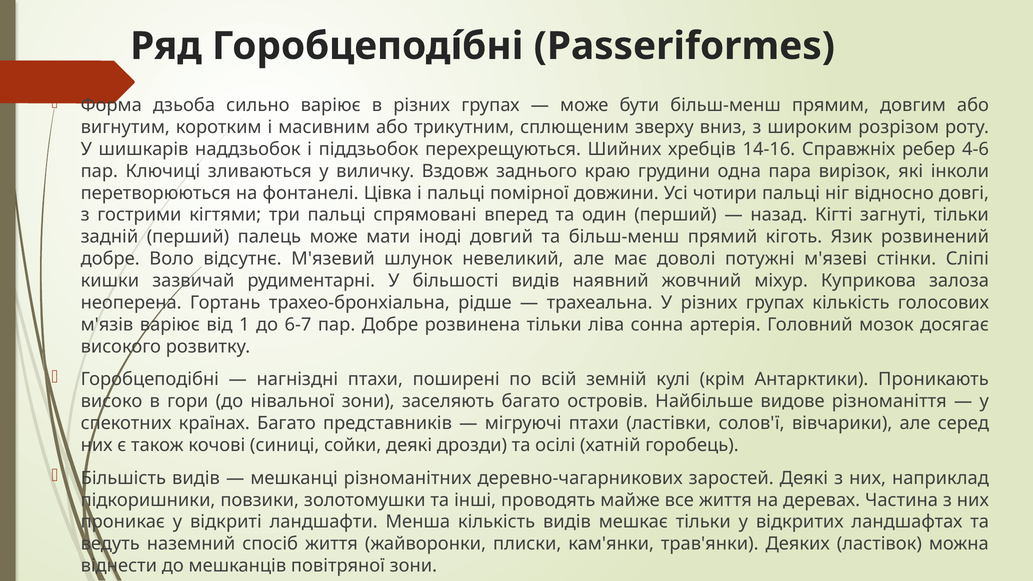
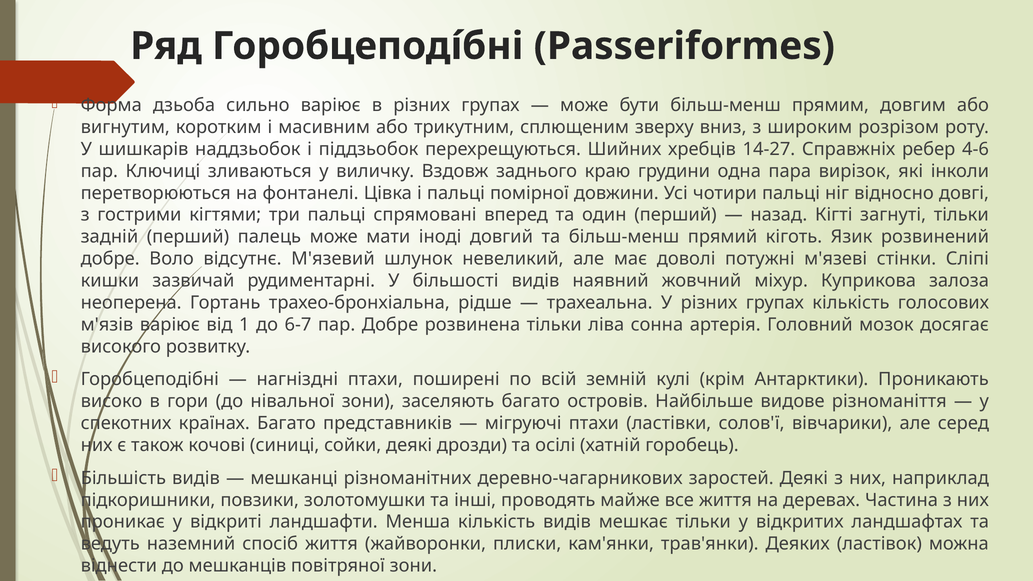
14-16: 14-16 -> 14-27 (769, 149)
